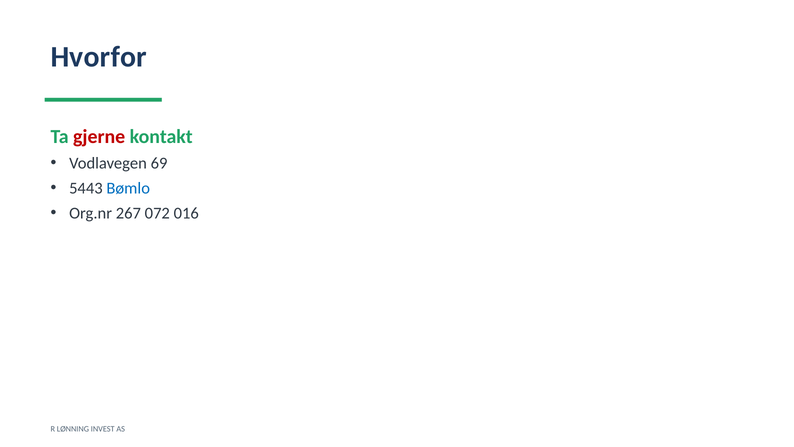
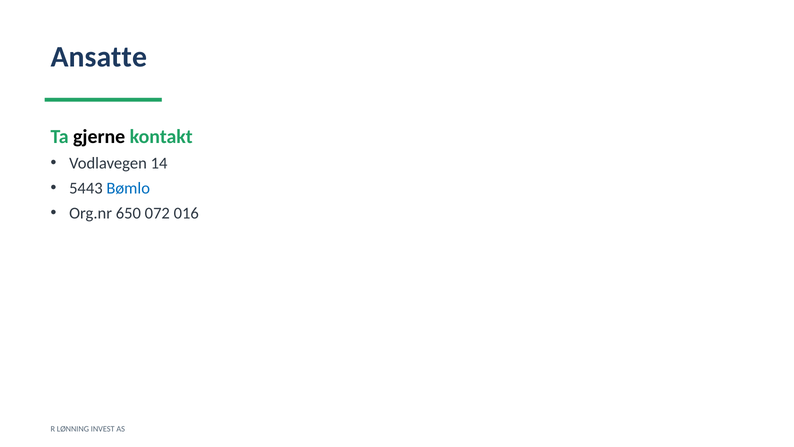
Hvorfor: Hvorfor -> Ansatte (99, 57)
gjerne colour: red -> black (99, 137)
69: 69 -> 14 (159, 163)
267: 267 -> 650 (128, 213)
